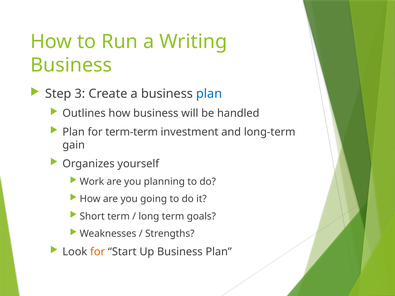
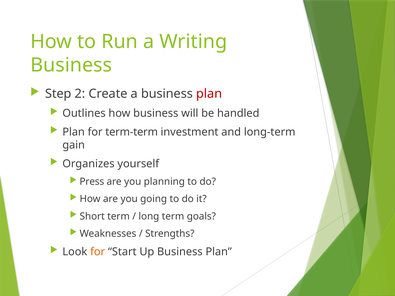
3: 3 -> 2 (80, 94)
plan colour: blue -> red (209, 94)
Work: Work -> Press (92, 182)
